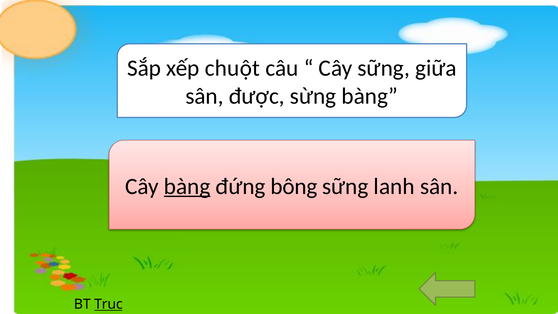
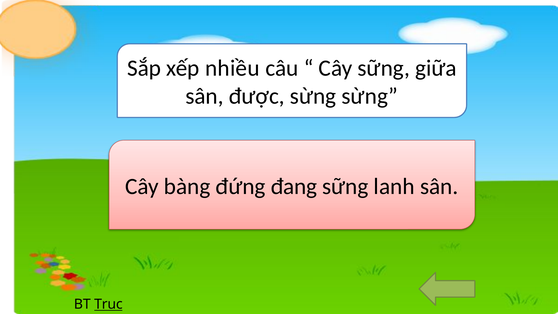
chuột: chuột -> nhiều (232, 68)
sừng bàng: bàng -> sừng (370, 96)
bàng underline: present -> none (187, 186)
bông: bông -> đang (294, 186)
